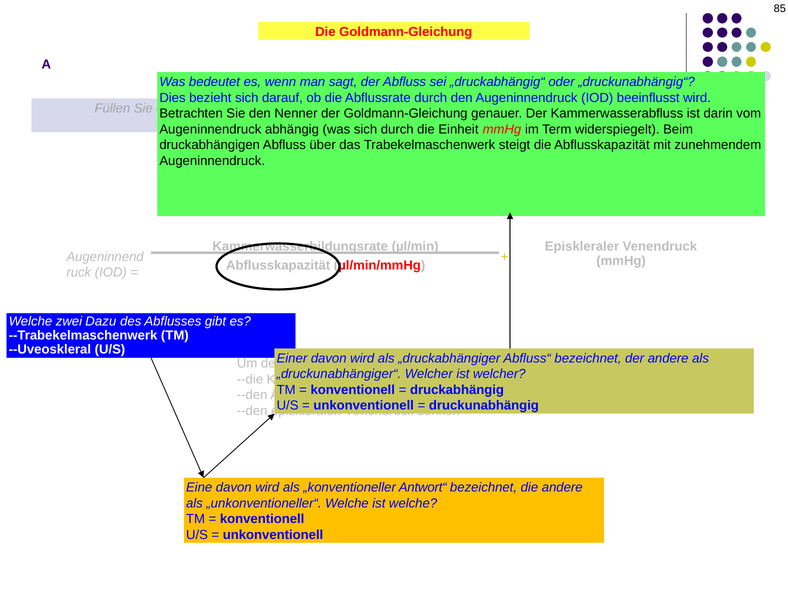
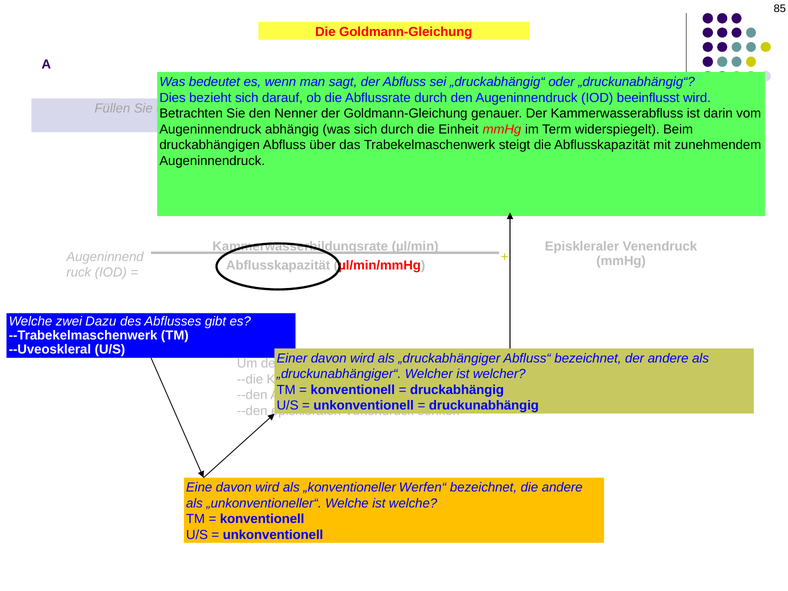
Antwort“: Antwort“ -> Werfen“ (423, 488)
